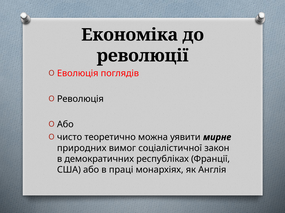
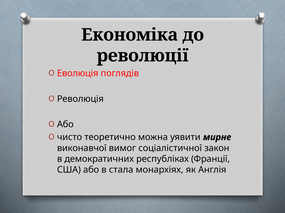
природних: природних -> виконавчої (82, 149)
праці: праці -> стала (121, 170)
